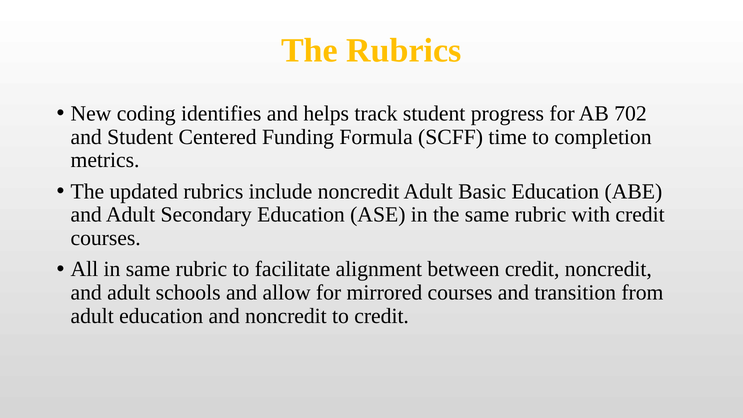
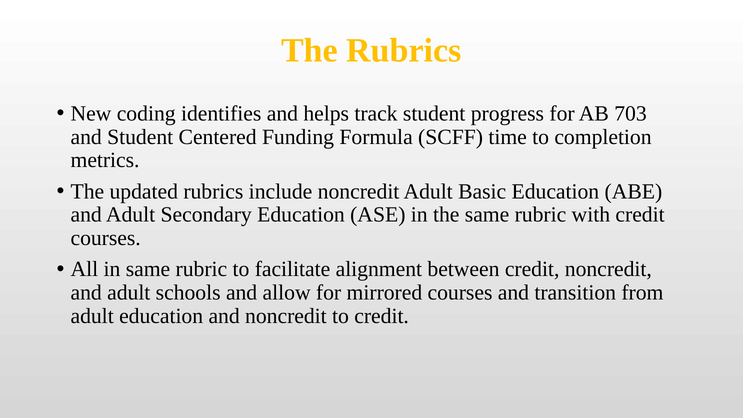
702: 702 -> 703 (631, 113)
